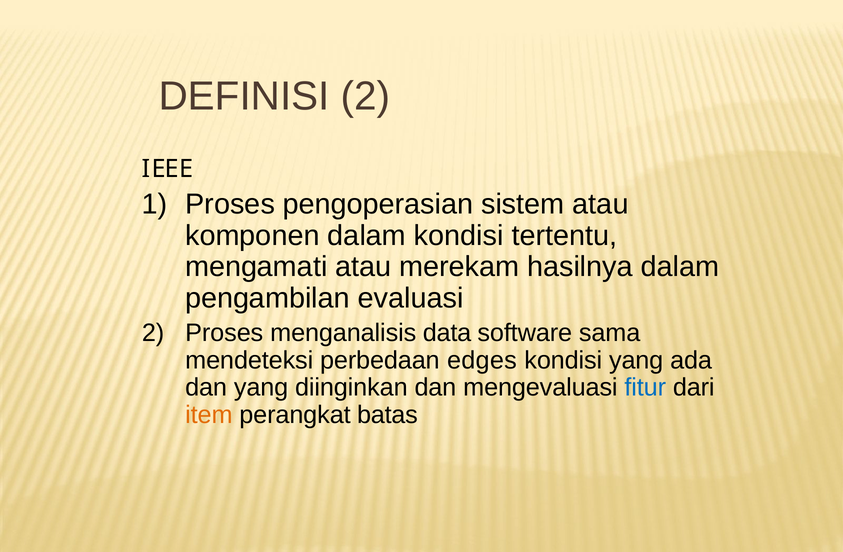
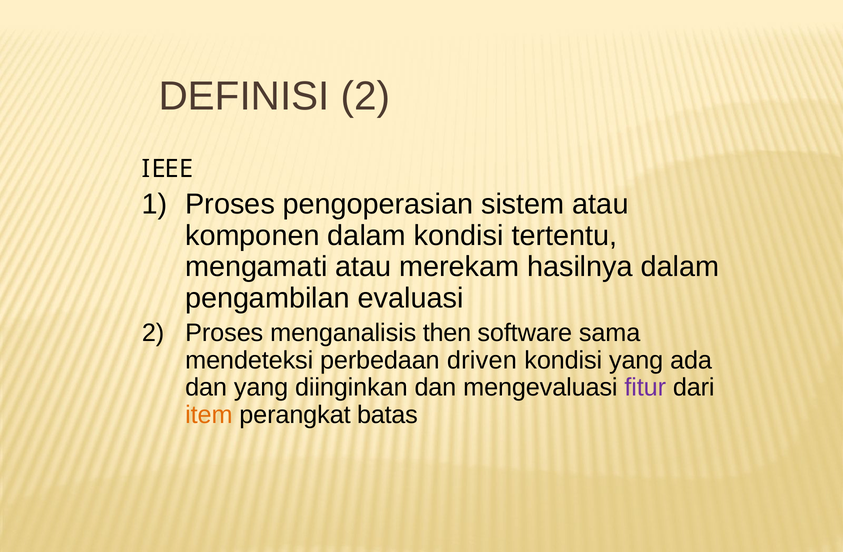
data: data -> then (447, 333)
edges: edges -> driven (482, 360)
fitur colour: blue -> purple (645, 387)
